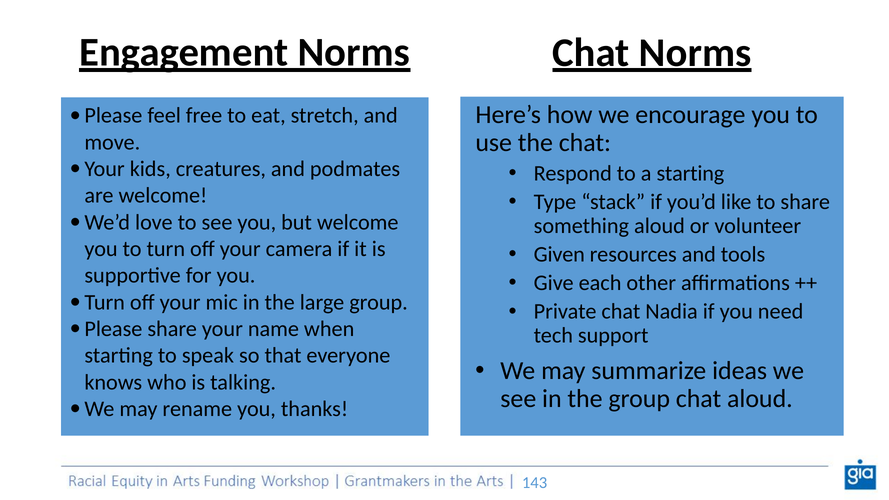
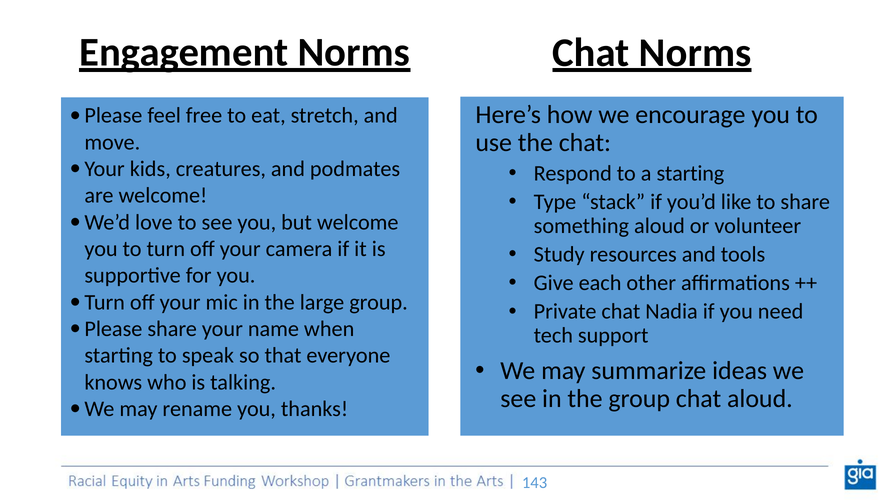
Given: Given -> Study (559, 254)
